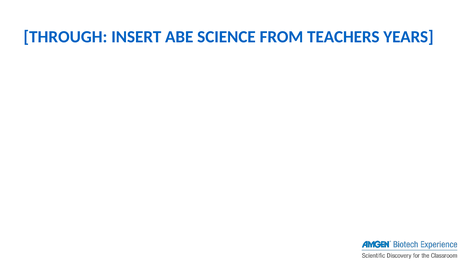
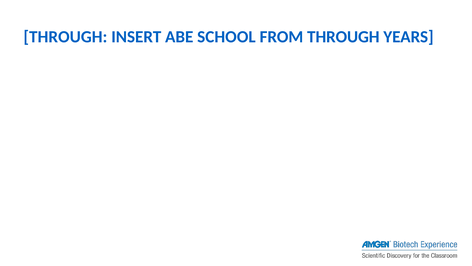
SCIENCE: SCIENCE -> SCHOOL (226, 37)
FROM TEACHERS: TEACHERS -> THROUGH (343, 37)
